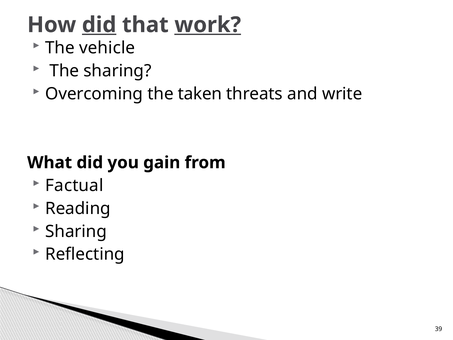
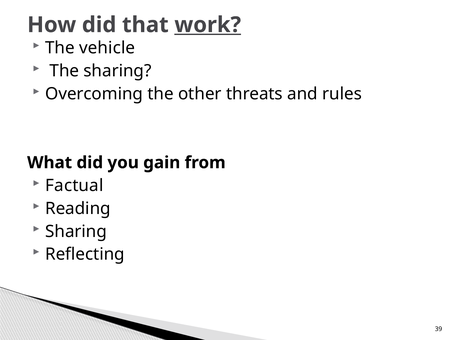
did underline: present -> none (99, 25)
taken: taken -> other (200, 94)
write: write -> rules (342, 94)
